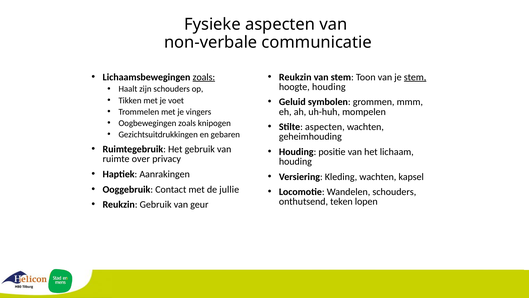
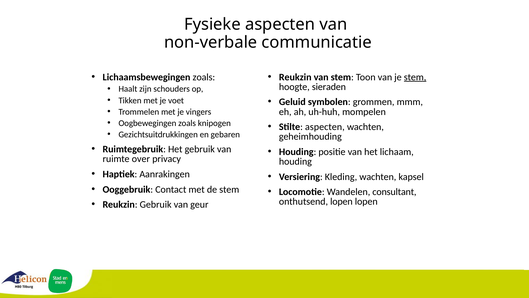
zoals underline: present -> none (204, 77)
hoogte houding: houding -> sieraden (329, 87)
de jullie: jullie -> stem (229, 189)
Wandelen schouders: schouders -> consultant (394, 192)
onthutsend teken: teken -> lopen (341, 201)
